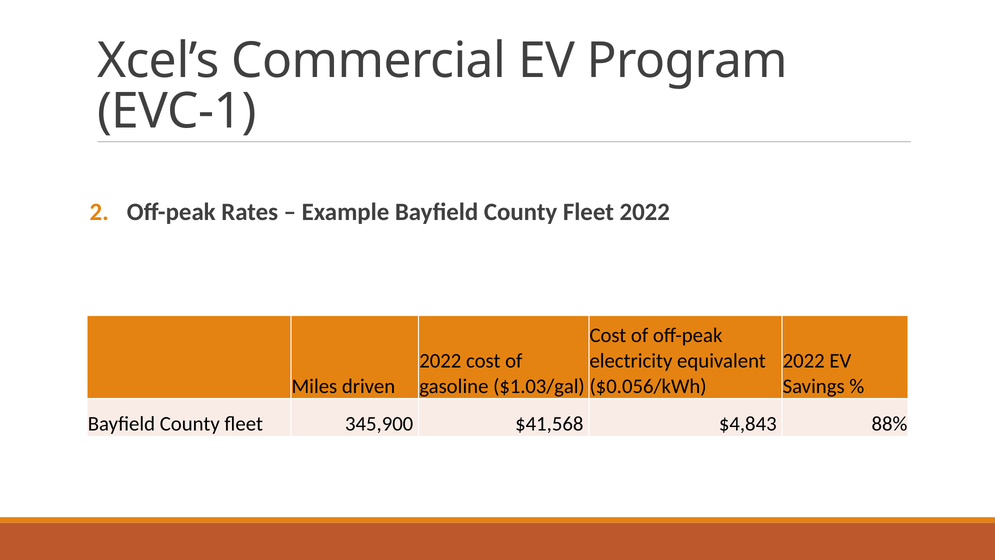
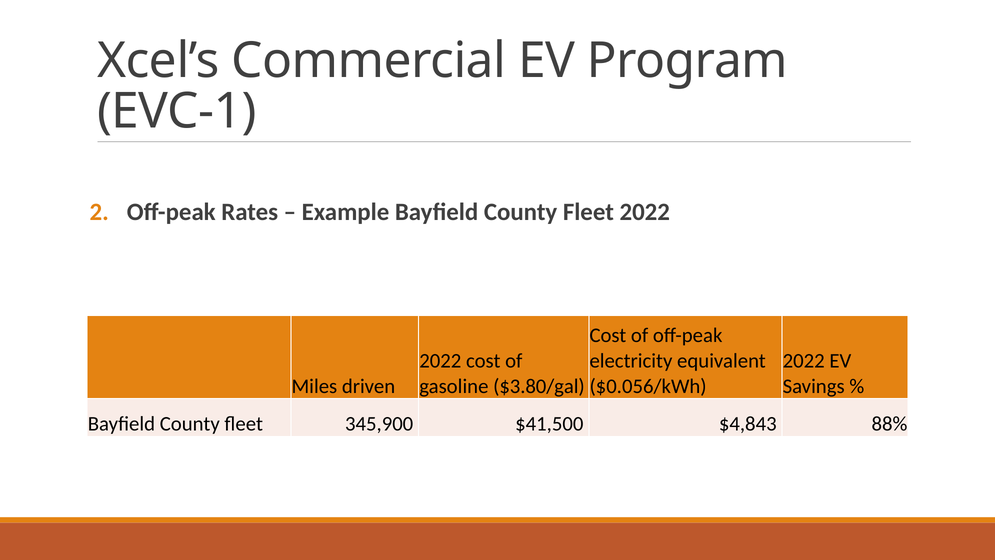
$1.03/gal: $1.03/gal -> $3.80/gal (539, 386)
$41,568: $41,568 -> $41,500 (549, 424)
